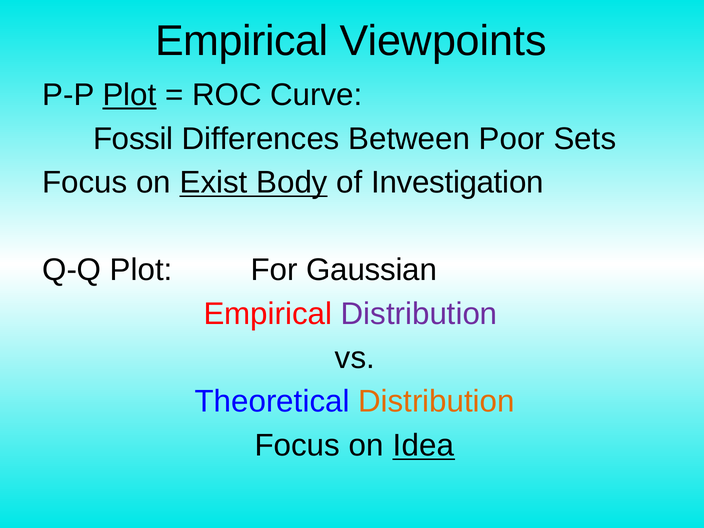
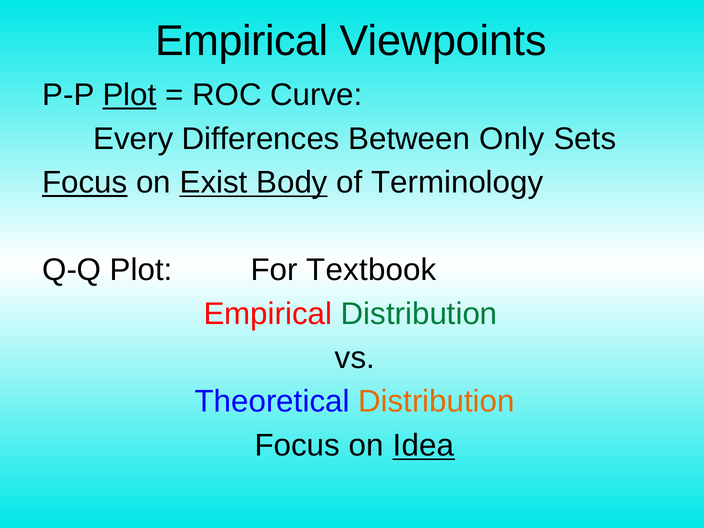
Fossil: Fossil -> Every (133, 139)
Poor: Poor -> Only (512, 139)
Focus underline: none -> present (85, 183)
Investigation: Investigation -> Terminology (457, 183)
Gaussian: Gaussian -> Textbook (371, 270)
Distribution colour: purple -> green (419, 314)
